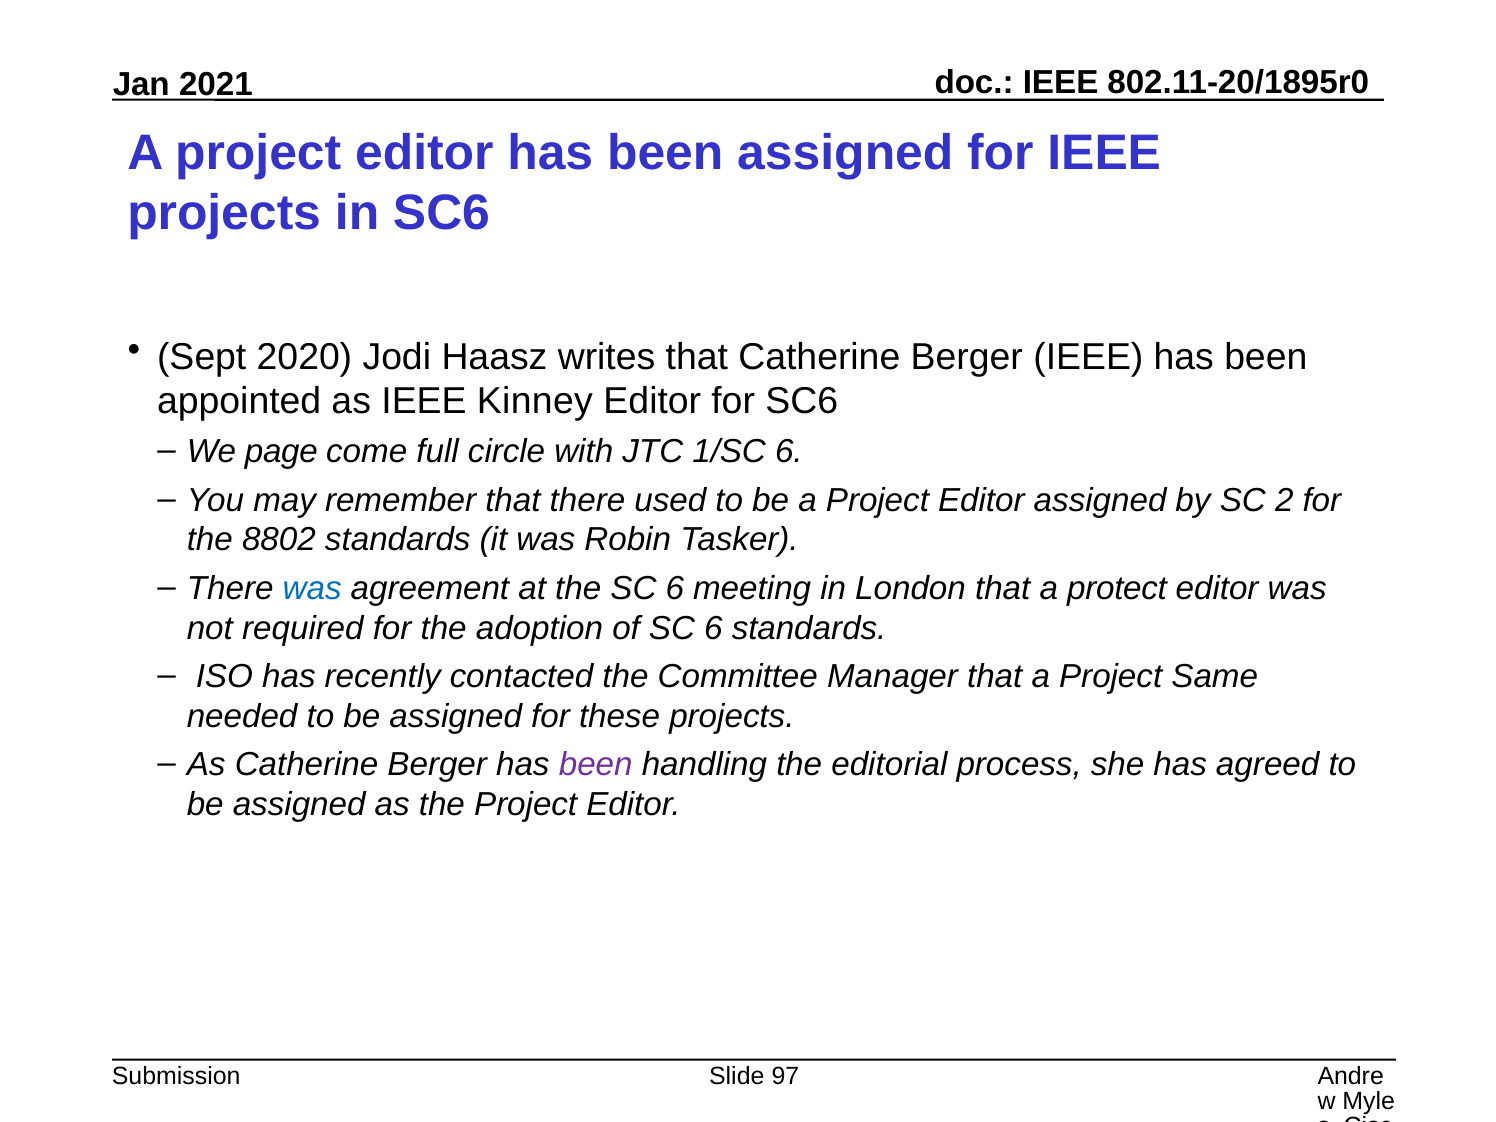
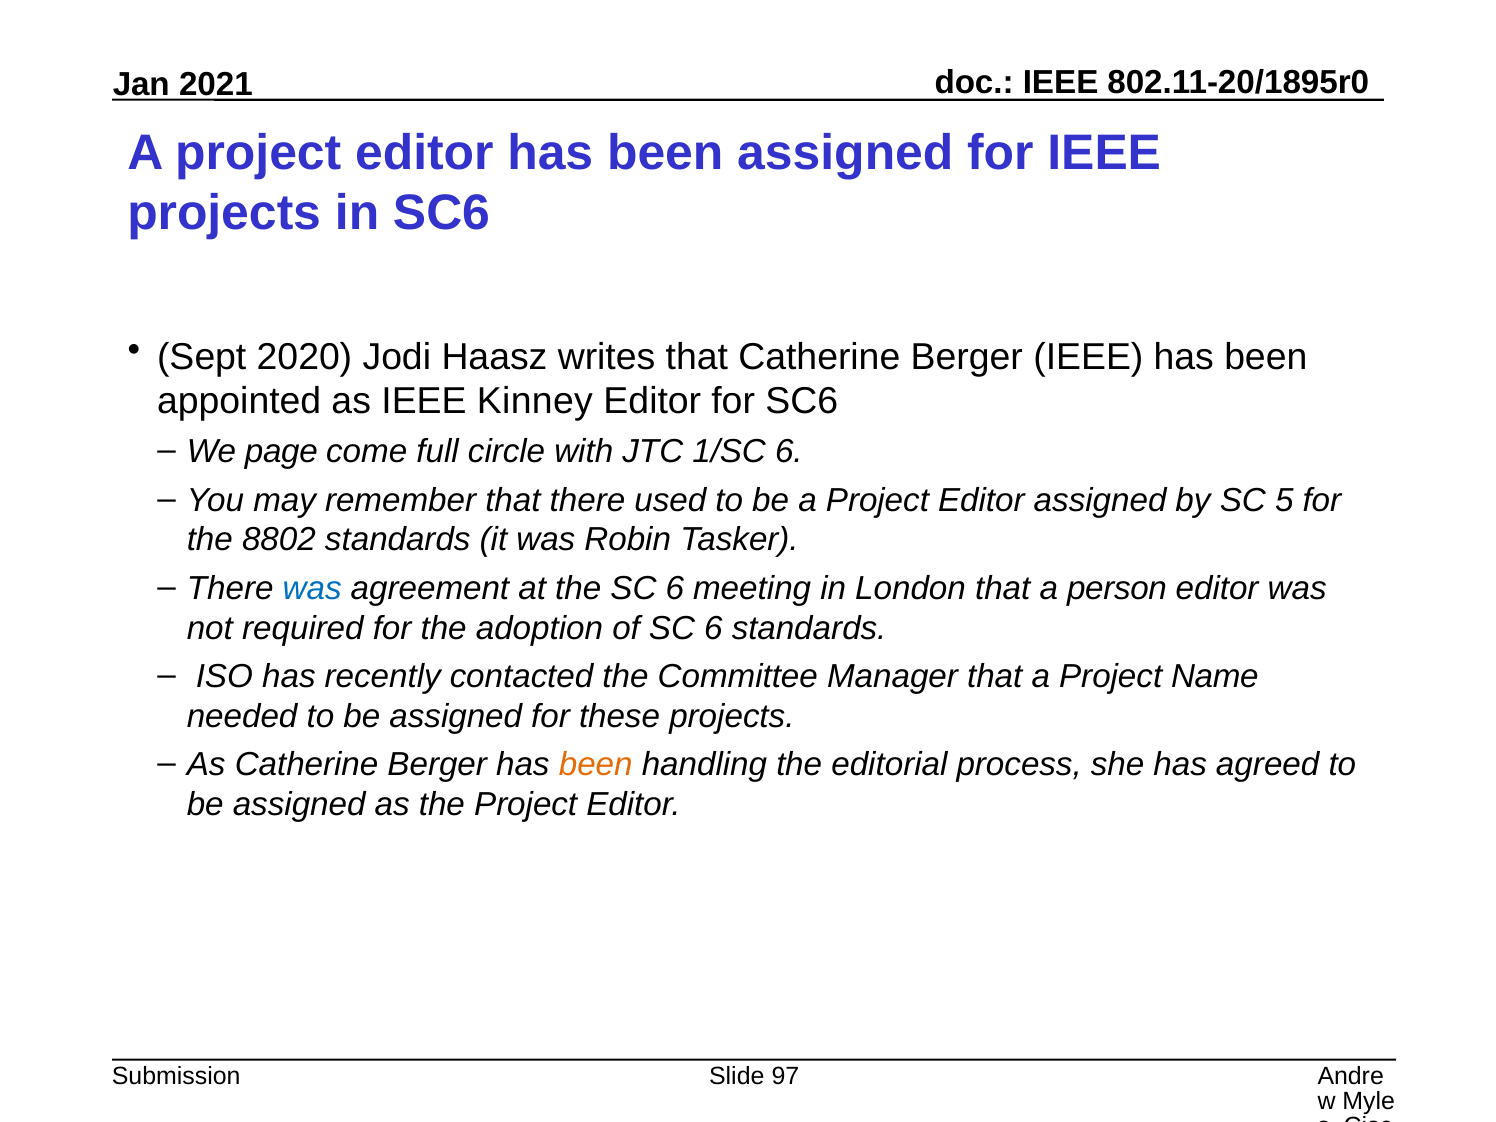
2: 2 -> 5 (1284, 500)
protect: protect -> person (1117, 588)
Same: Same -> Name (1215, 676)
been colour: purple -> orange (596, 764)
